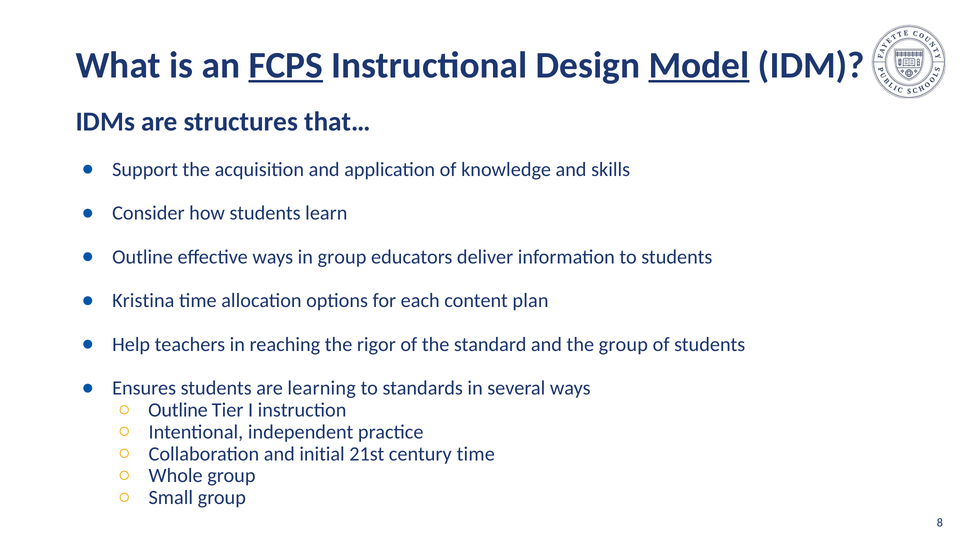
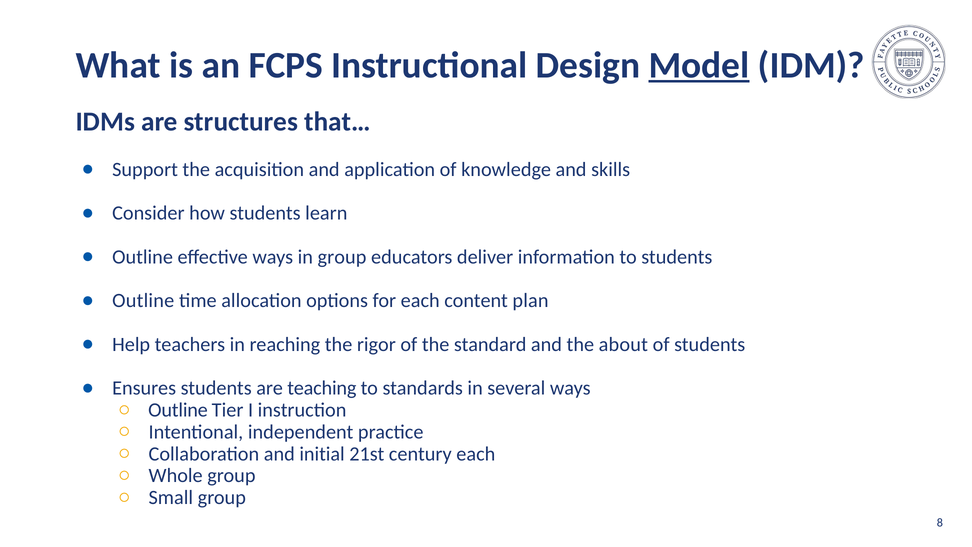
FCPS underline: present -> none (286, 65)
Kristina: Kristina -> Outline (143, 301)
the group: group -> about (623, 344)
learning: learning -> teaching (322, 388)
century time: time -> each (476, 454)
